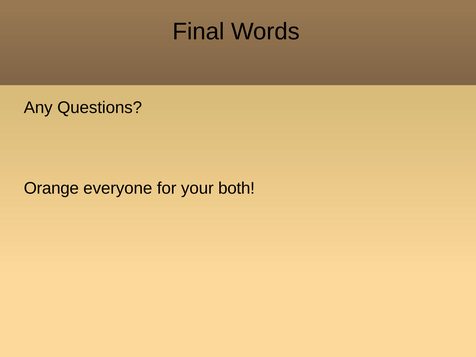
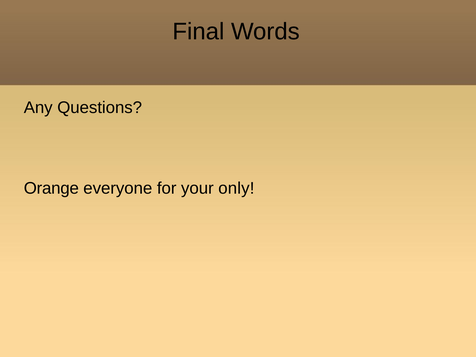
both: both -> only (236, 188)
